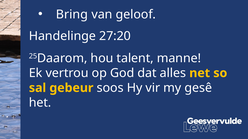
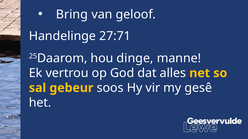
27:20: 27:20 -> 27:71 (115, 36)
talent: talent -> dinge (135, 58)
